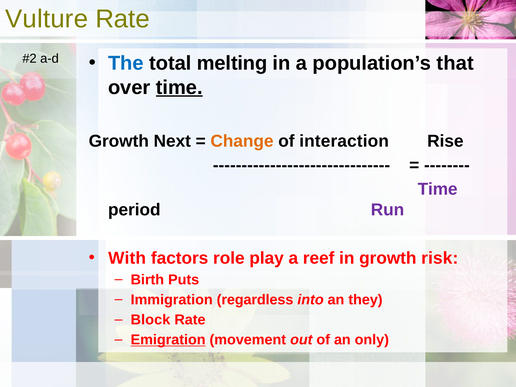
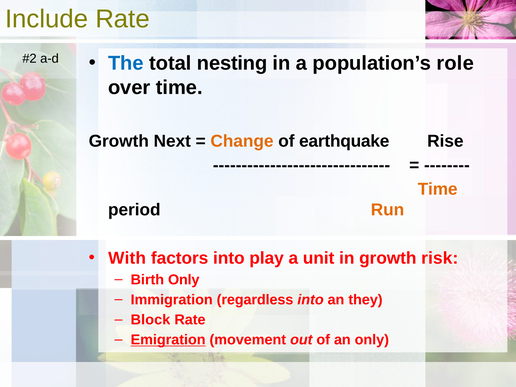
Vulture: Vulture -> Include (47, 19)
melting: melting -> nesting (232, 63)
that: that -> role (455, 63)
time underline: present -> none (179, 87)
interaction: interaction -> earthquake (344, 141)
Time colour: purple -> orange (438, 189)
Run colour: purple -> orange (388, 210)
factors role: role -> into (229, 258)
reef: reef -> unit (319, 258)
Birth Puts: Puts -> Only (184, 280)
